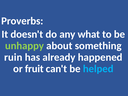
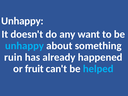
Proverbs: Proverbs -> Unhappy (22, 21)
what: what -> want (89, 34)
unhappy colour: light green -> light blue (24, 46)
